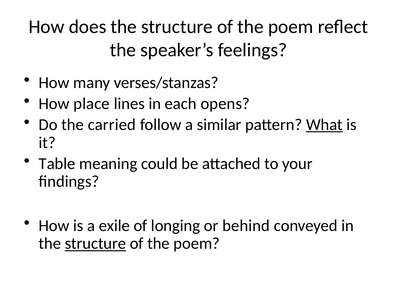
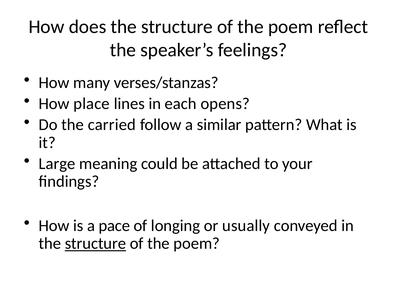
What underline: present -> none (324, 125)
Table: Table -> Large (57, 164)
exile: exile -> pace (114, 225)
behind: behind -> usually (246, 225)
